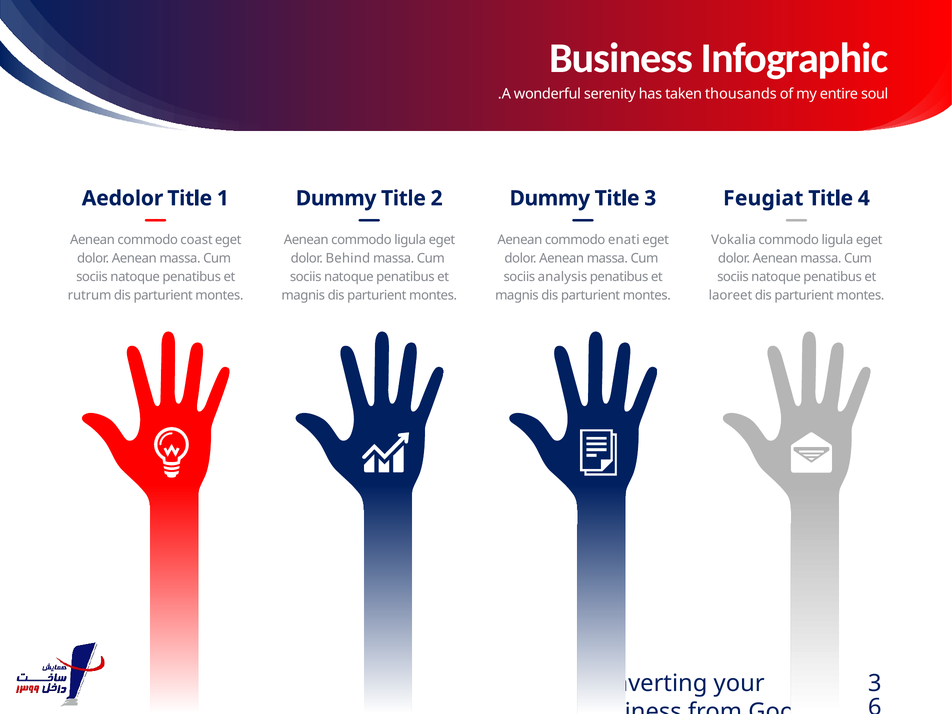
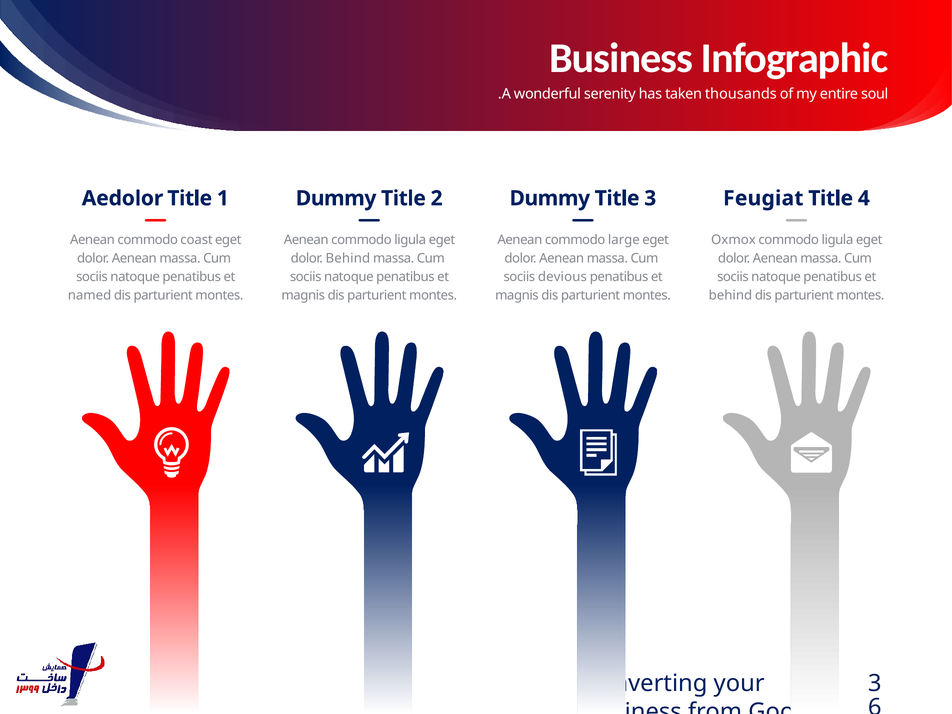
enati: enati -> large (624, 240)
Vokalia: Vokalia -> Oxmox (733, 240)
analysis: analysis -> devious (562, 277)
rutrum: rutrum -> named (90, 295)
laoreet: laoreet -> behind (730, 295)
